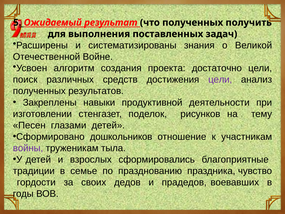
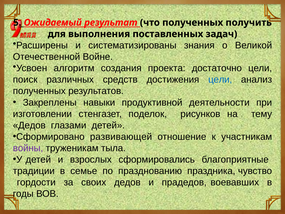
цели colour: purple -> blue (220, 80)
Песен: Песен -> Дедов (29, 125)
дошкольников: дошкольников -> развивающей (121, 137)
